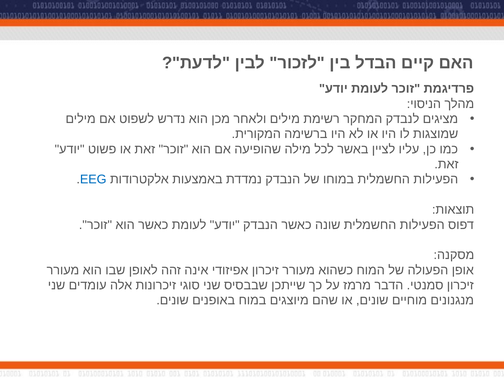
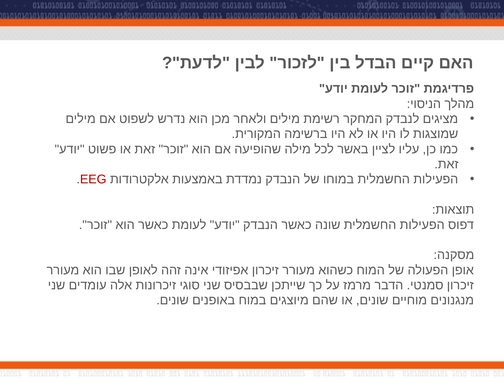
EEG colour: blue -> red (93, 179)
